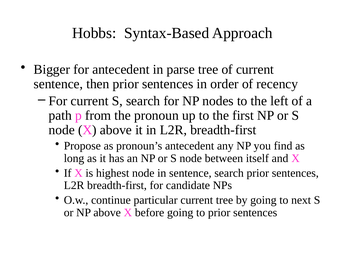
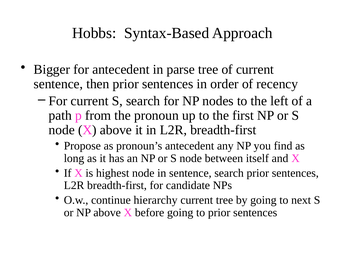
particular: particular -> hierarchy (156, 200)
